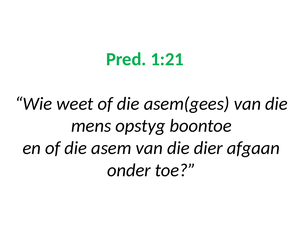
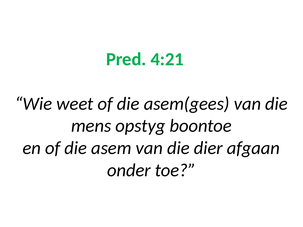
1:21: 1:21 -> 4:21 (167, 59)
